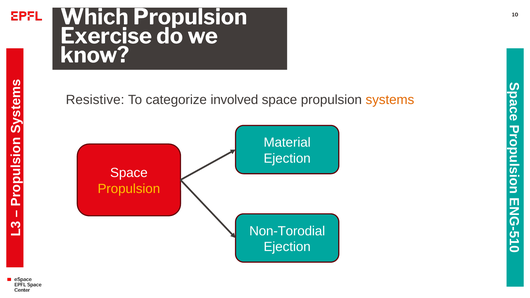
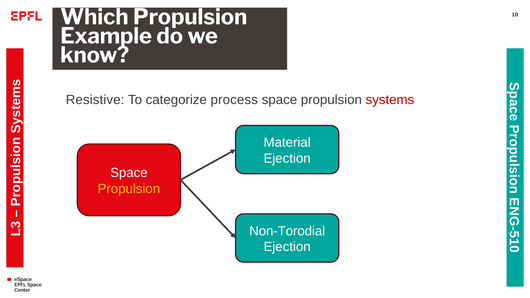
Exercise: Exercise -> Example (106, 36)
involved: involved -> process (234, 100)
systems colour: orange -> red (390, 100)
